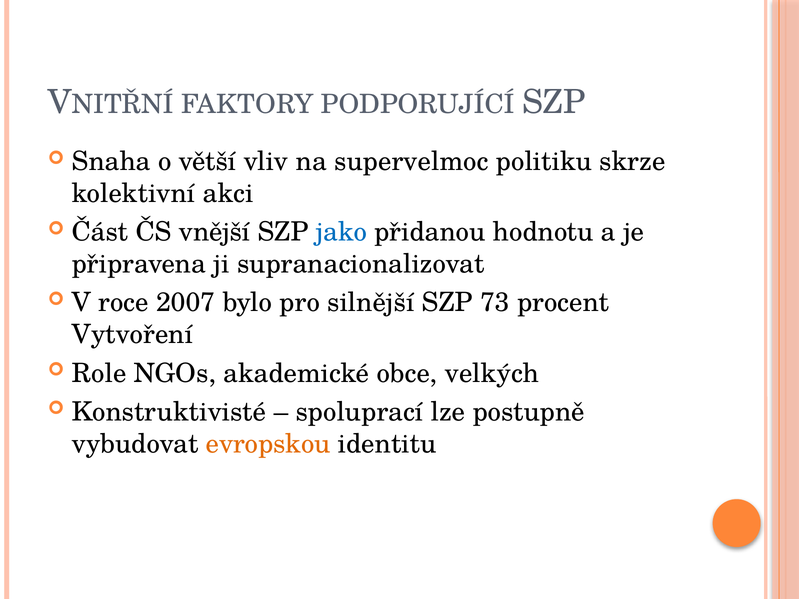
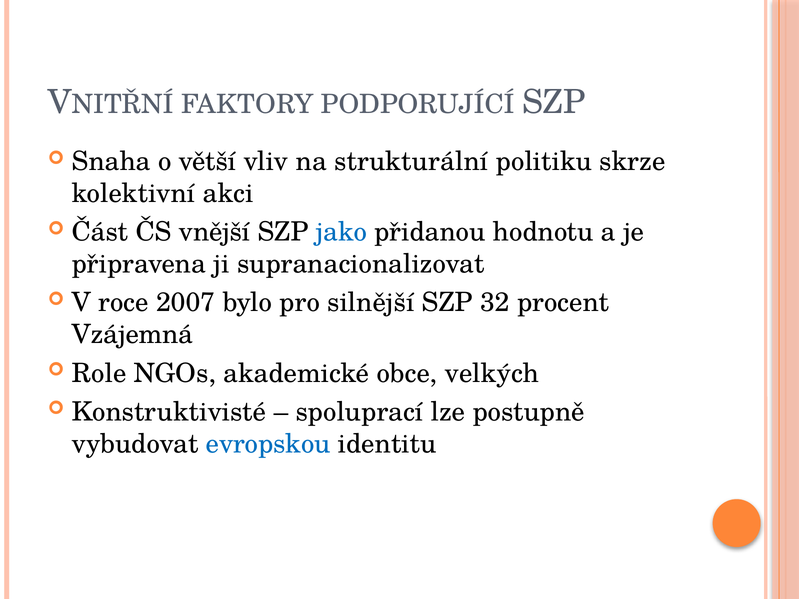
supervelmoc: supervelmoc -> strukturální (411, 162)
73: 73 -> 32 (495, 303)
Vytvoření: Vytvoření -> Vzájemná (132, 335)
evropskou colour: orange -> blue (268, 444)
